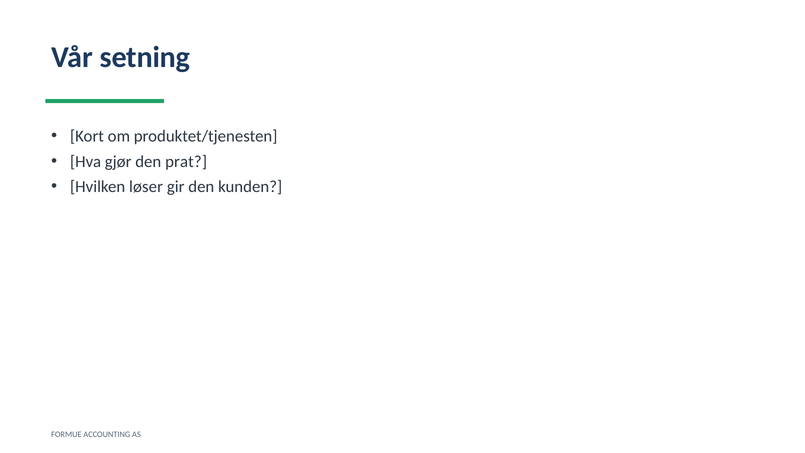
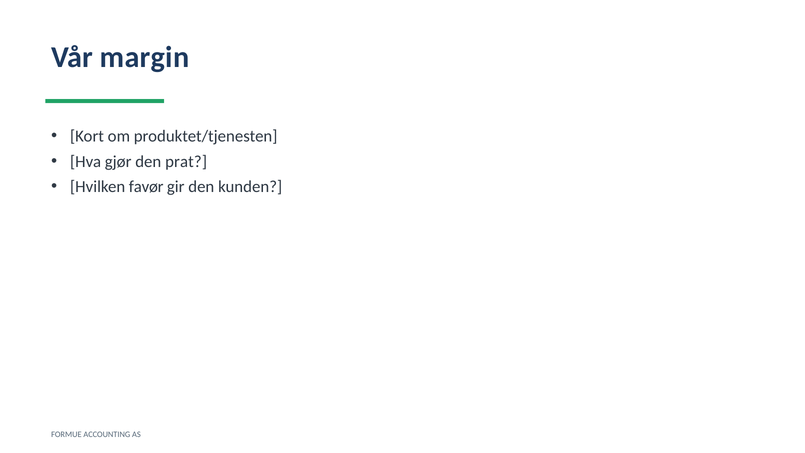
setning: setning -> margin (145, 57)
løser: løser -> favør (146, 187)
